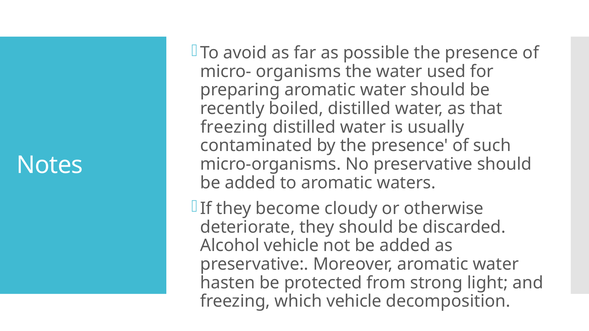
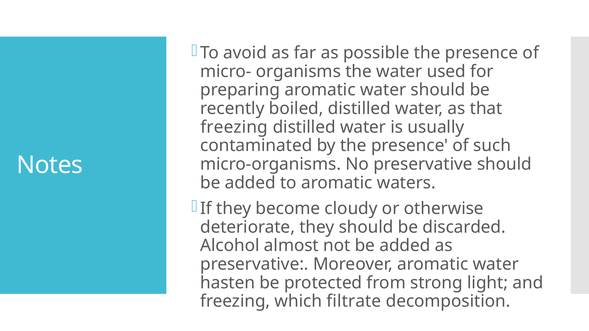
Alcohol vehicle: vehicle -> almost (291, 246)
which vehicle: vehicle -> filtrate (354, 302)
